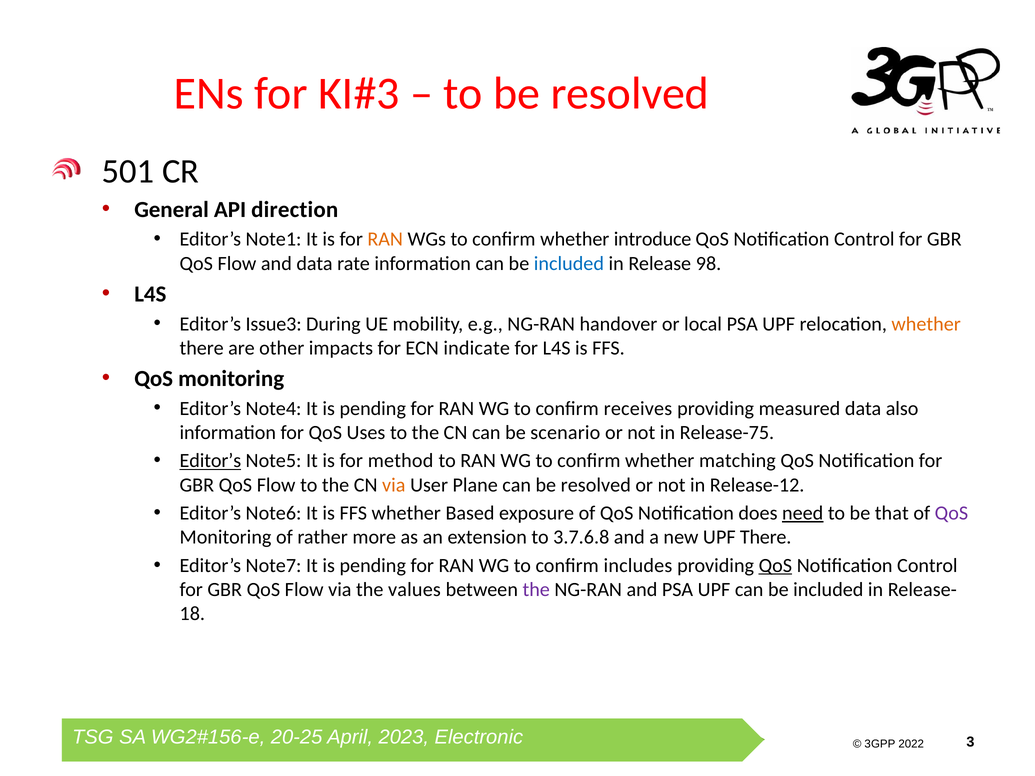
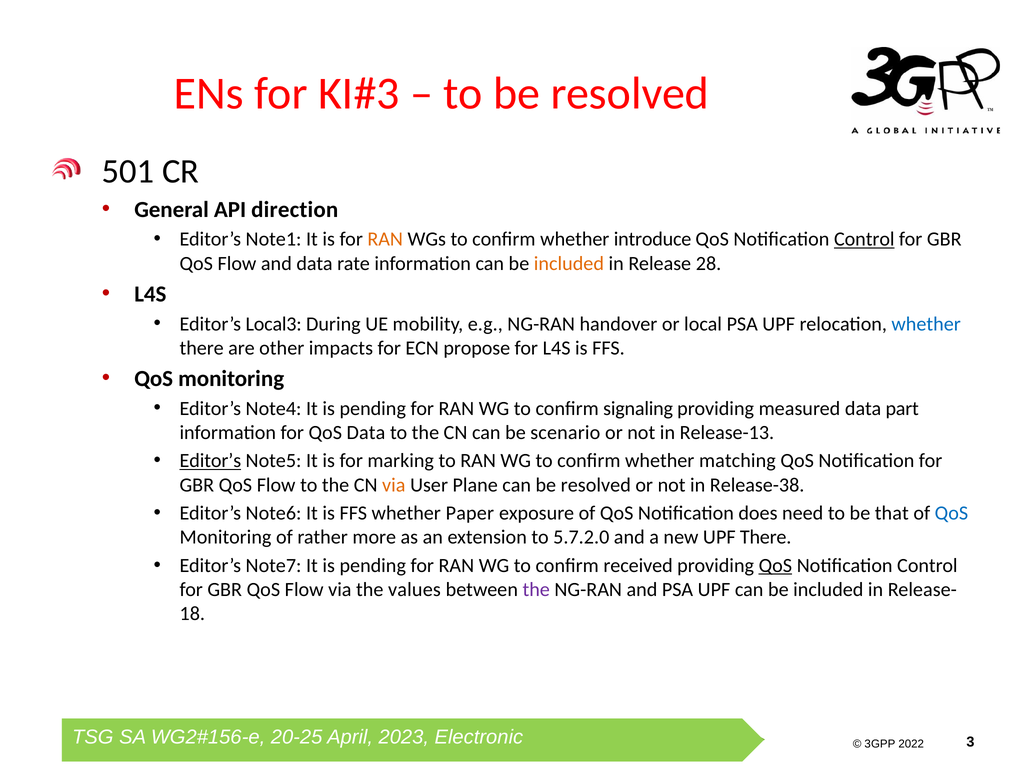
Control underline: none -> present (864, 239)
included colour: blue -> orange (569, 264)
98: 98 -> 28 (709, 264)
Issue3: Issue3 -> Local3 (274, 324)
whether colour: orange -> blue (926, 324)
indicate: indicate -> propose (477, 348)
receives: receives -> signaling (638, 409)
also: also -> part (902, 409)
QoS Uses: Uses -> Data (366, 433)
Release-75: Release-75 -> Release-13 (727, 433)
method: method -> marking (401, 461)
Release-12: Release-12 -> Release-38 (757, 485)
Based: Based -> Paper (470, 513)
need underline: present -> none (803, 513)
QoS colour: purple -> blue (951, 513)
3.7.6.8: 3.7.6.8 -> 5.7.2.0 (581, 537)
includes: includes -> received (638, 566)
